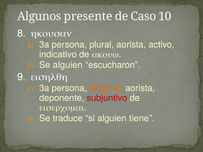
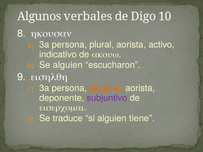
presente: presente -> verbales (88, 16)
Caso: Caso -> Digo (143, 16)
subjuntivo colour: red -> purple (107, 98)
